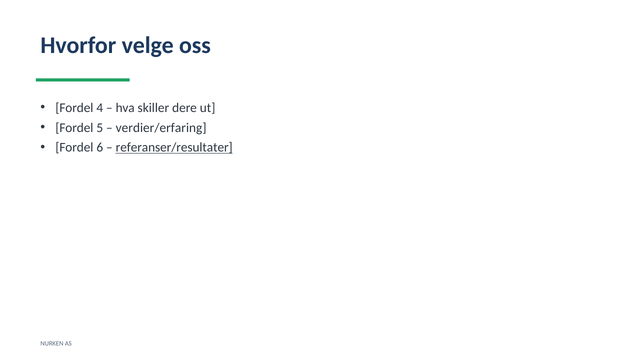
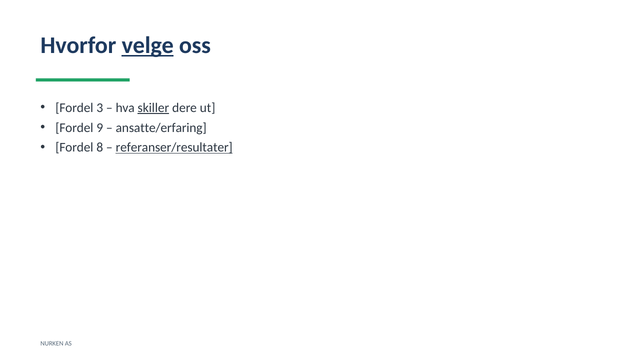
velge underline: none -> present (148, 45)
4: 4 -> 3 (100, 108)
skiller underline: none -> present (153, 108)
5: 5 -> 9 (100, 128)
verdier/erfaring: verdier/erfaring -> ansatte/erfaring (161, 128)
6: 6 -> 8 (100, 147)
